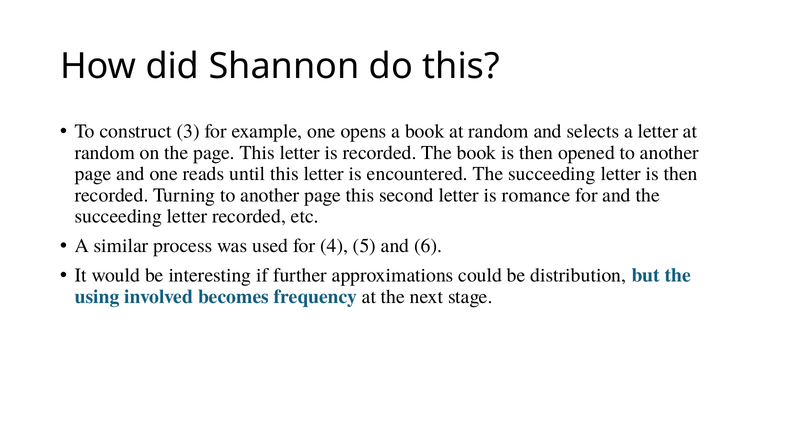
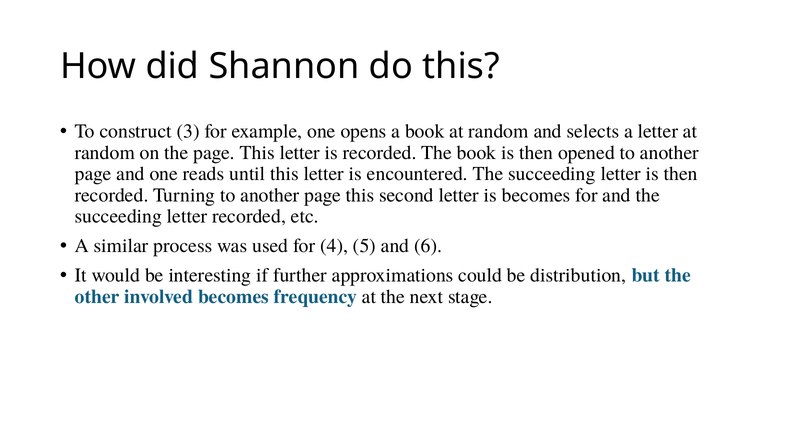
is romance: romance -> becomes (536, 195)
using: using -> other (97, 296)
